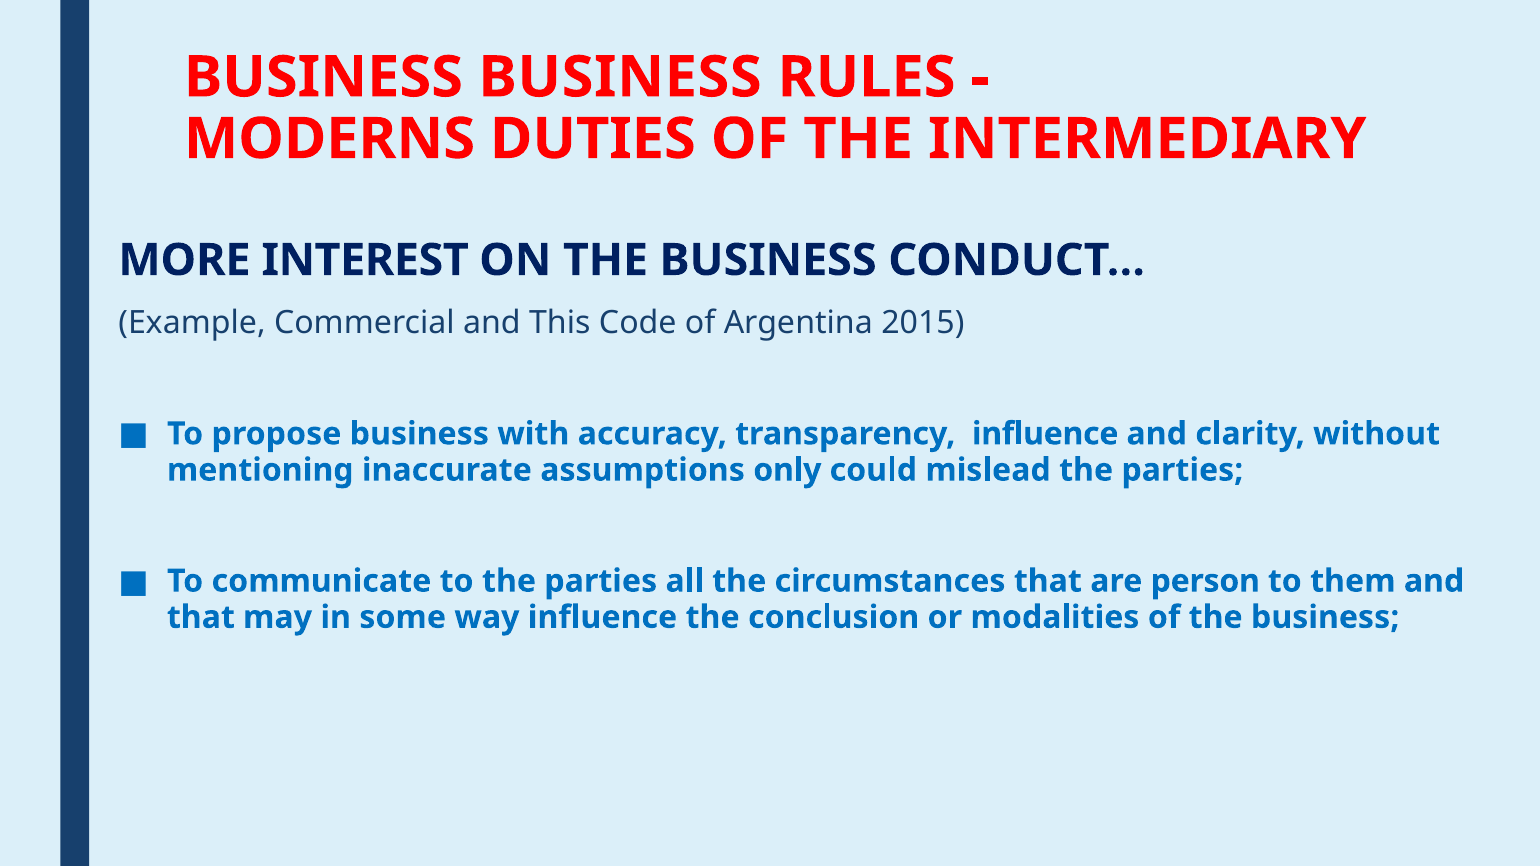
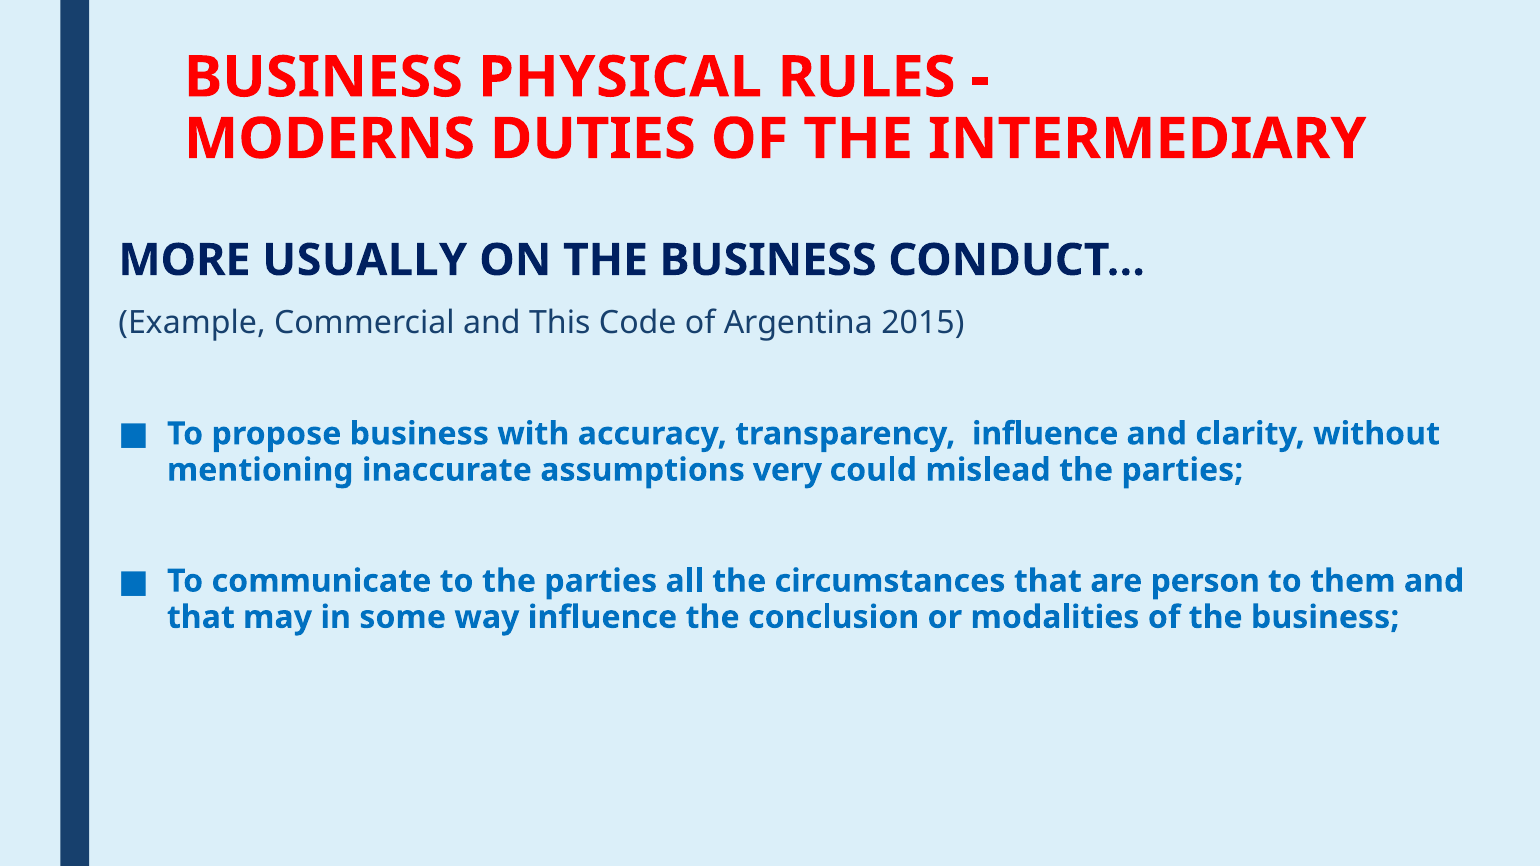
BUSINESS BUSINESS: BUSINESS -> PHYSICAL (620, 77)
INTEREST: INTEREST -> USUALLY (365, 260)
only: only -> very (787, 470)
